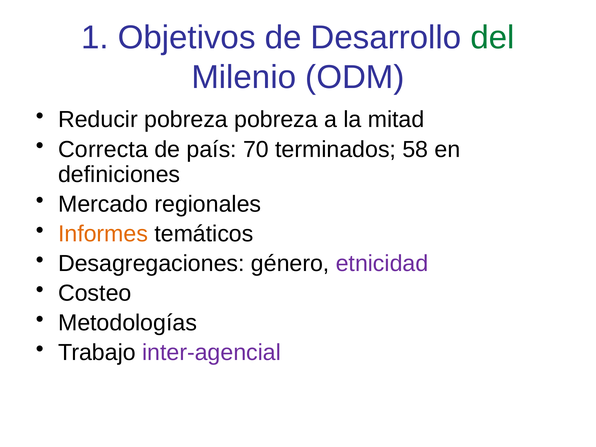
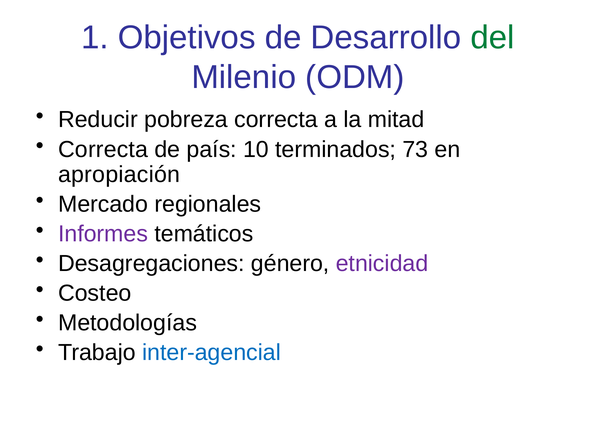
pobreza pobreza: pobreza -> correcta (276, 120)
70: 70 -> 10 (256, 149)
58: 58 -> 73 (415, 149)
definiciones: definiciones -> apropiación (119, 174)
Informes colour: orange -> purple (103, 234)
inter-agencial colour: purple -> blue (211, 352)
